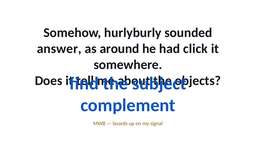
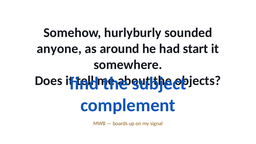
answer: answer -> anyone (59, 49)
click: click -> start (196, 49)
